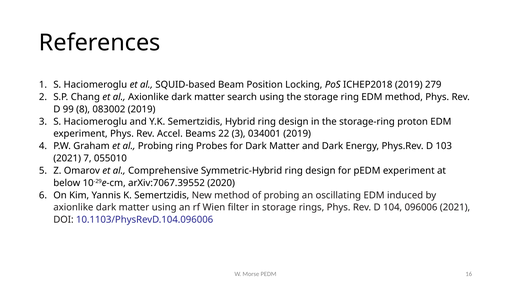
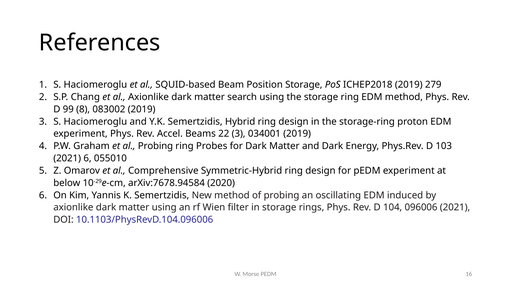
Position Locking: Locking -> Storage (304, 85)
2021 7: 7 -> 6 (87, 159)
arXiv:7067.39552: arXiv:7067.39552 -> arXiv:7678.94584 (166, 183)
